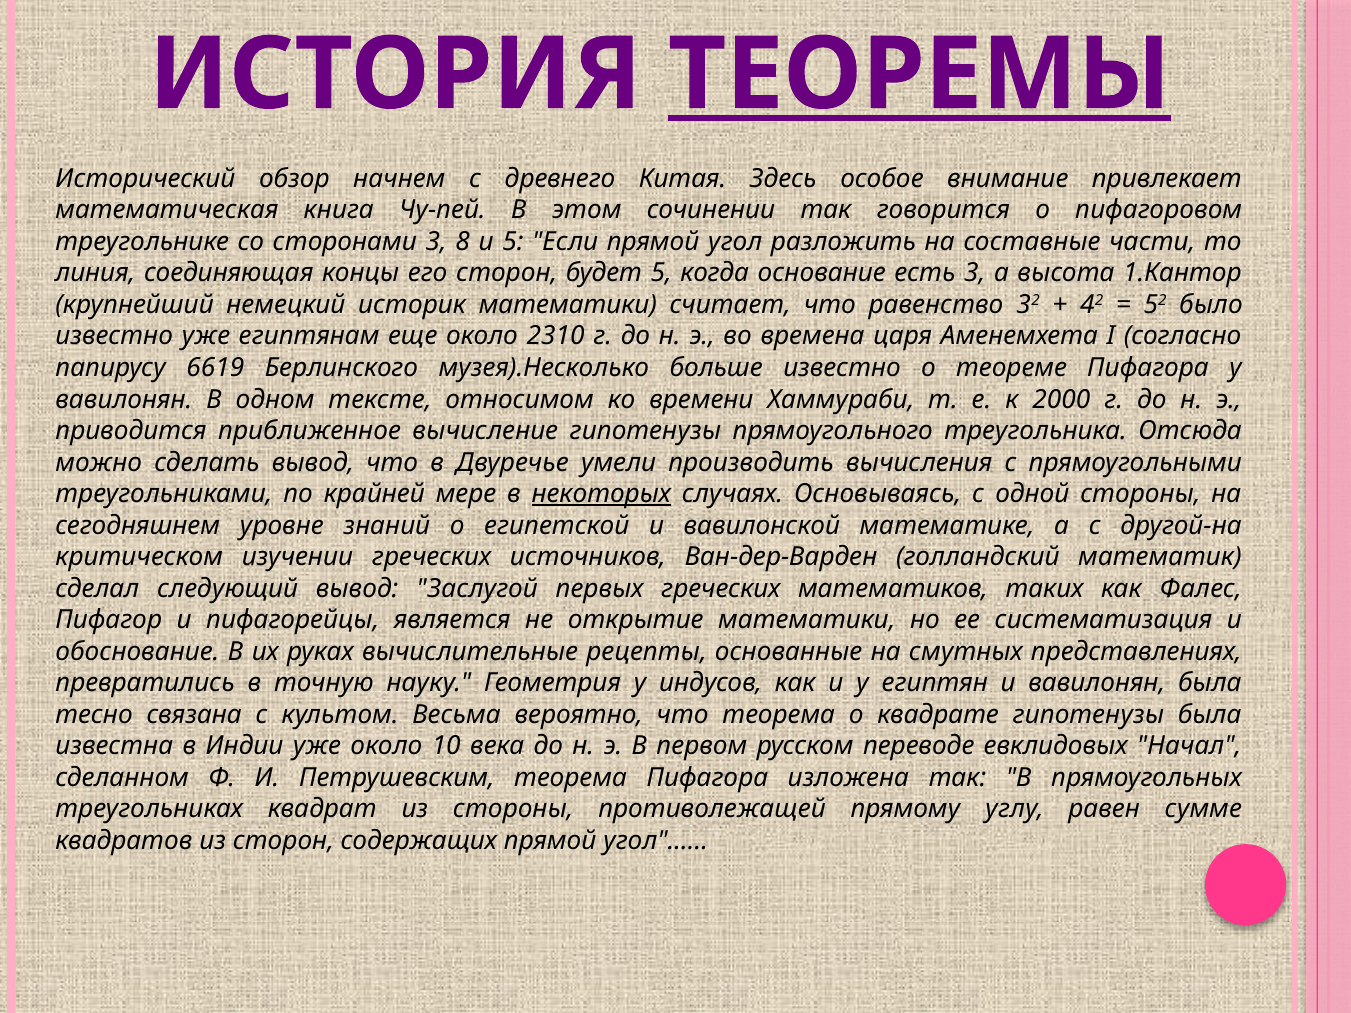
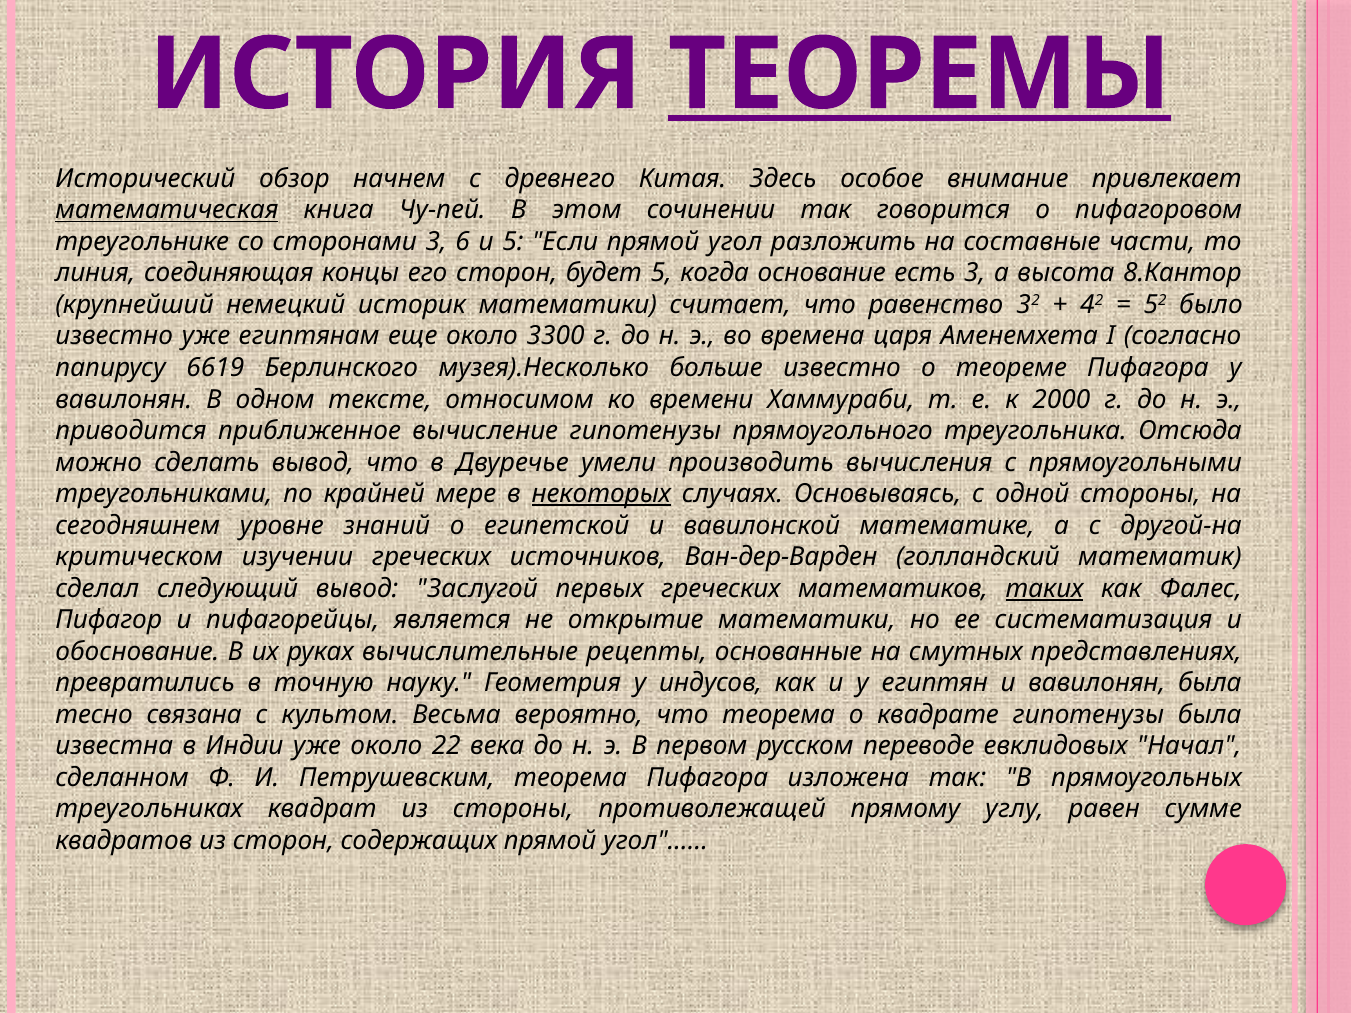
математическая underline: none -> present (167, 210)
8: 8 -> 6 (463, 242)
1.Кантор: 1.Кантор -> 8.Кантор (1182, 273)
2310: 2310 -> 3300 (556, 336)
таких underline: none -> present (1044, 589)
10: 10 -> 22 (446, 746)
